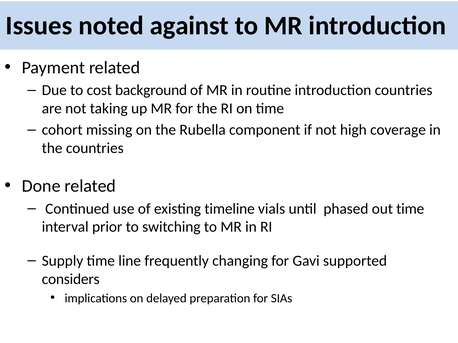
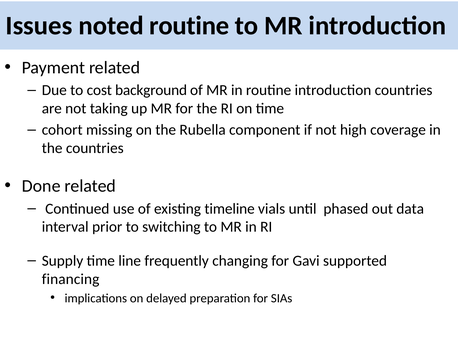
noted against: against -> routine (189, 26)
out time: time -> data (410, 209)
considers: considers -> financing (71, 279)
